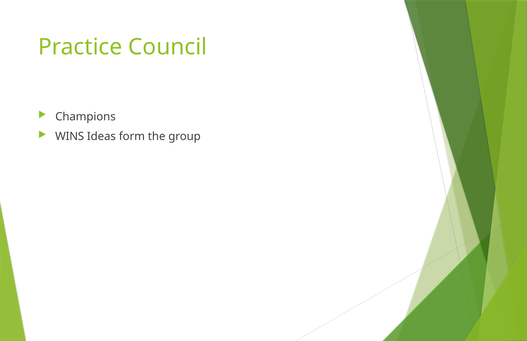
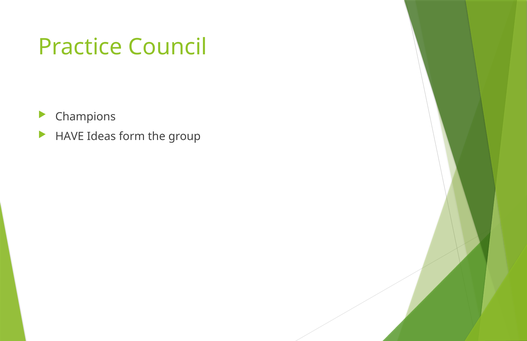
WINS: WINS -> HAVE (70, 137)
